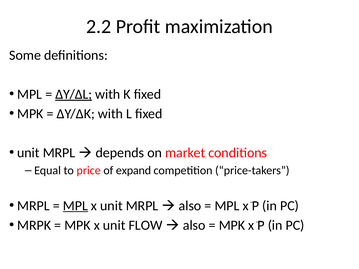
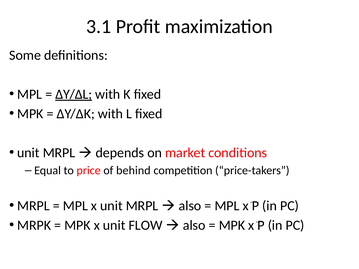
2.2: 2.2 -> 3.1 (99, 27)
expand: expand -> behind (133, 171)
MPL underline: present -> none (75, 206)
